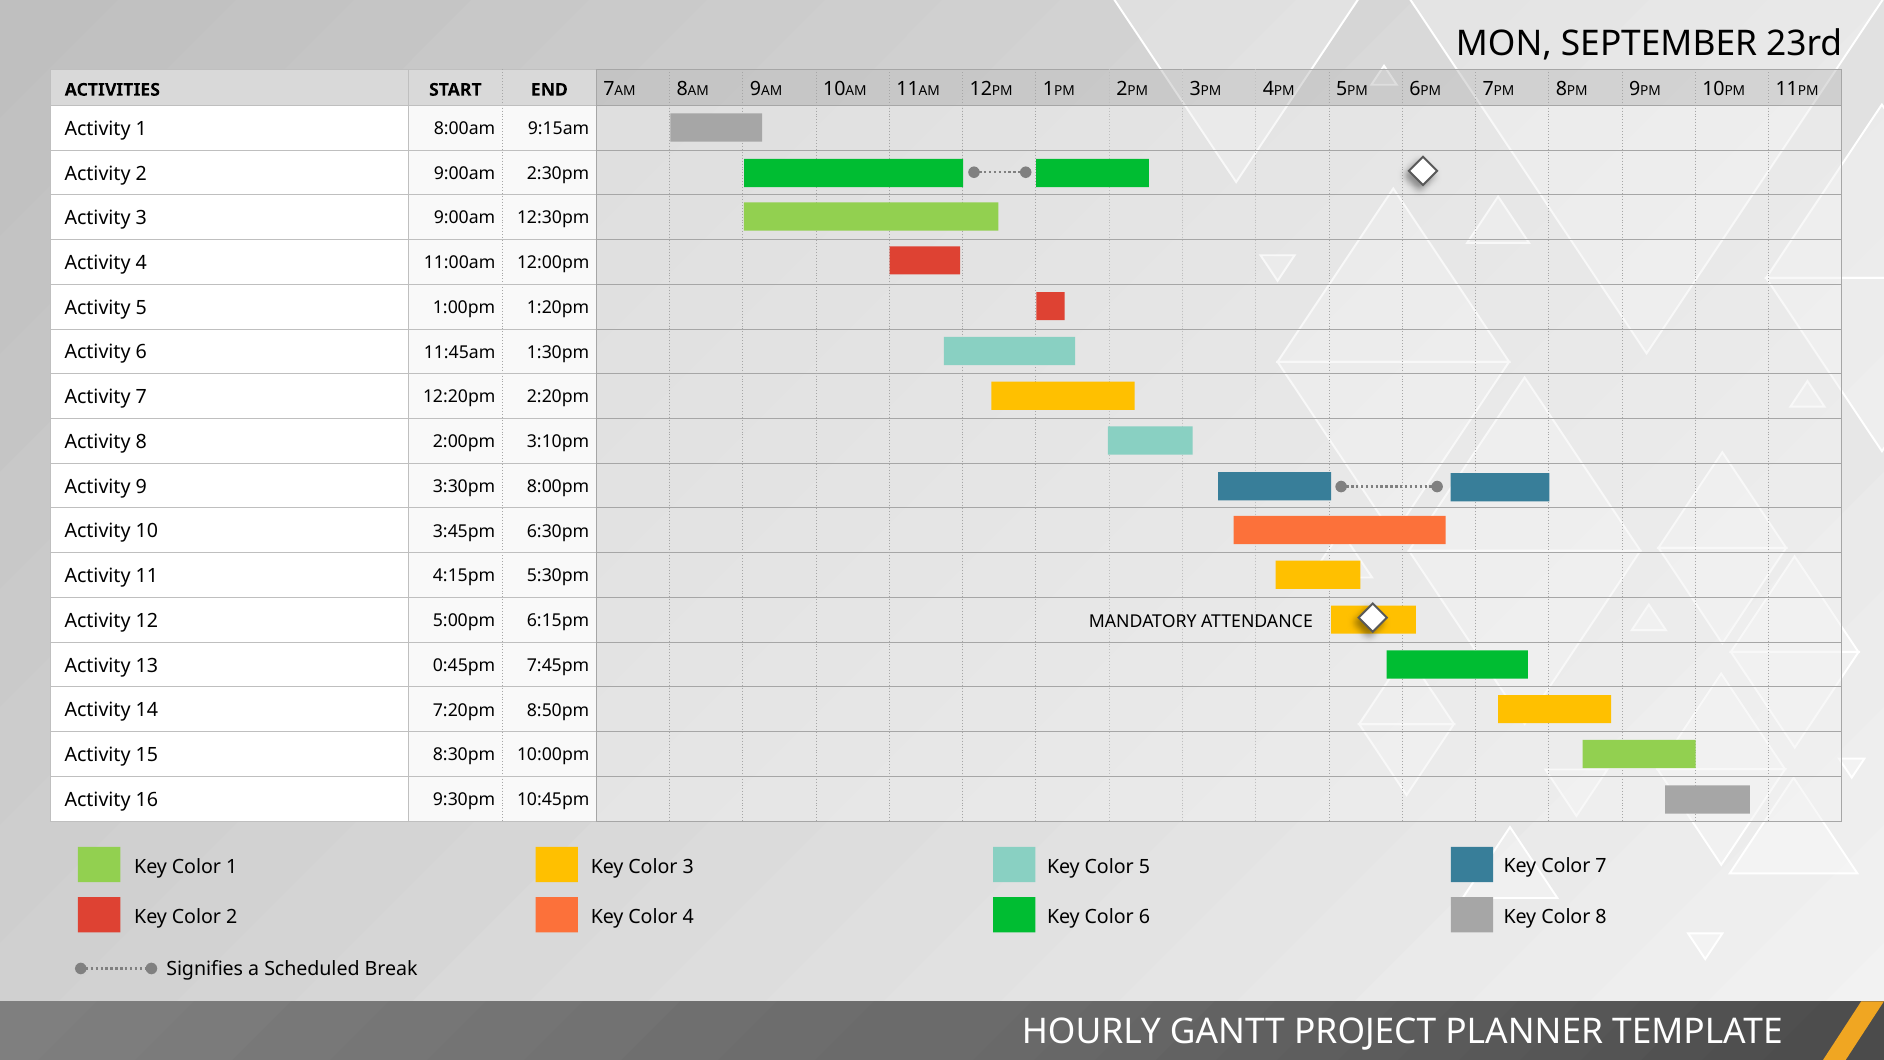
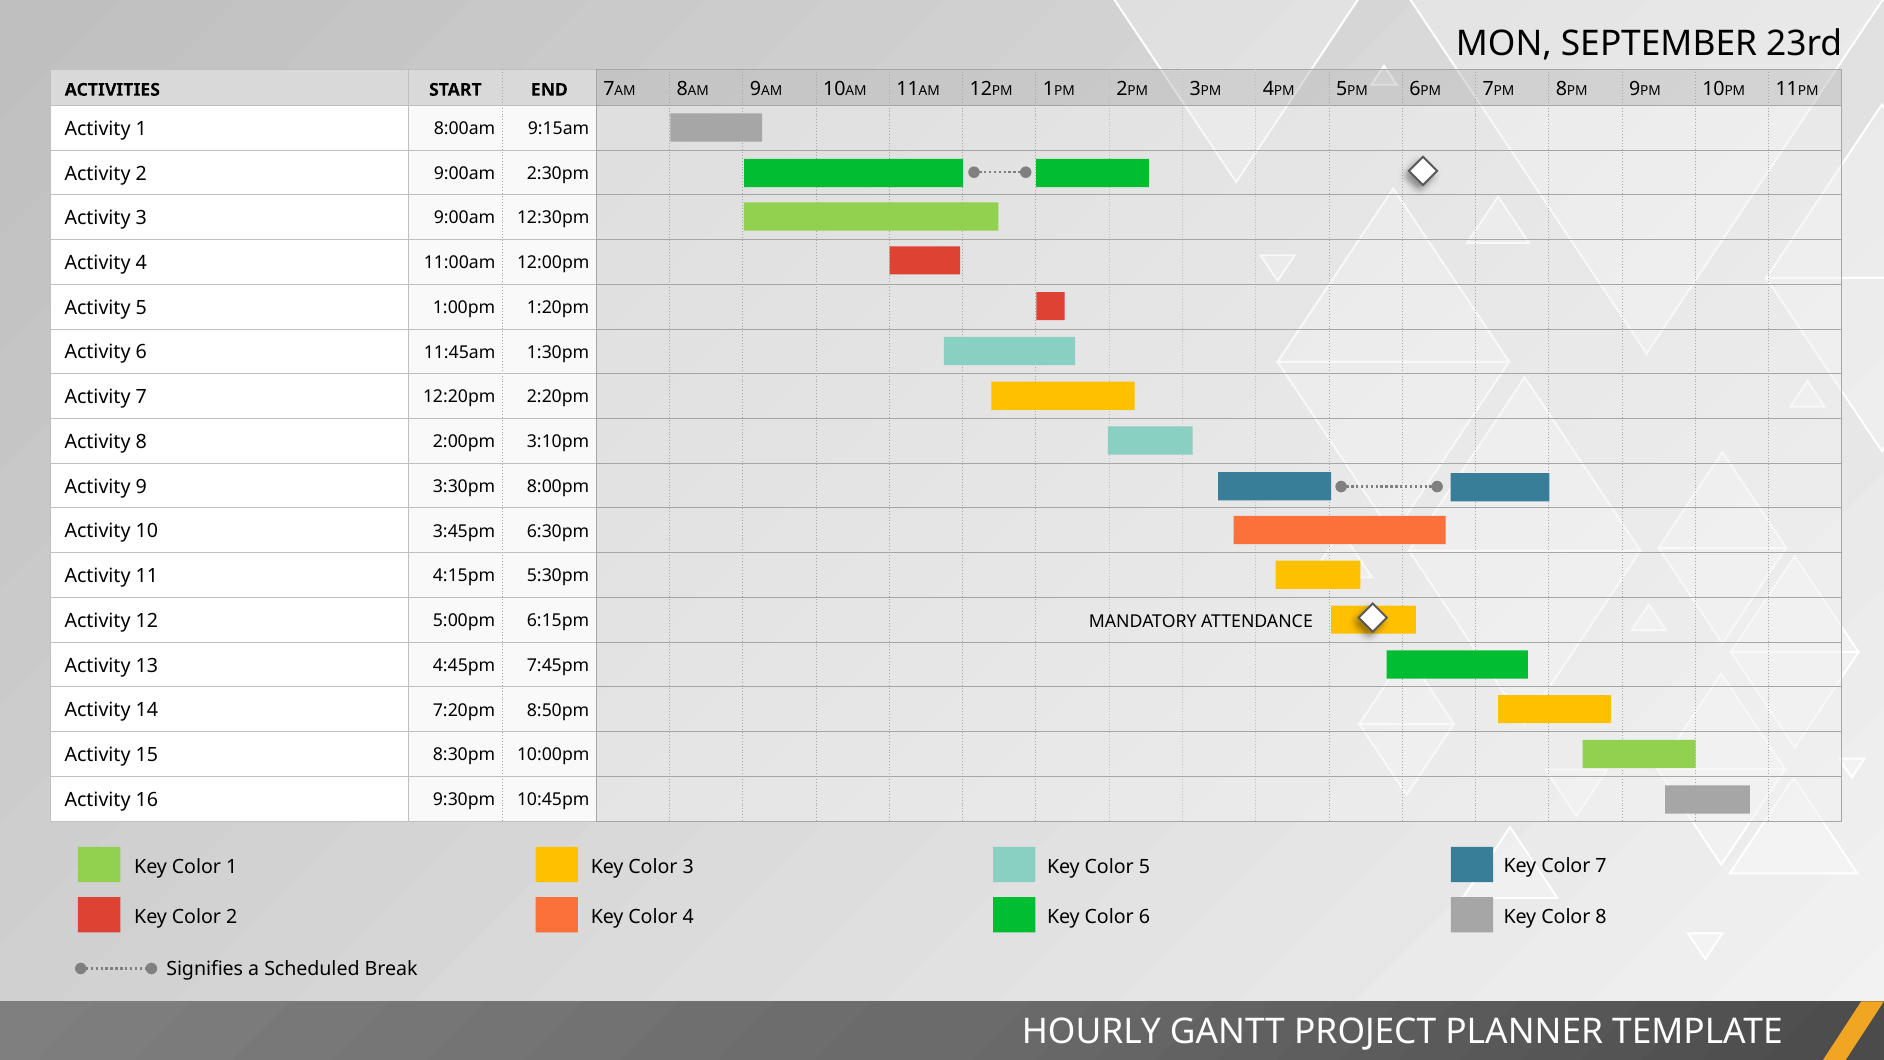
0:45pm: 0:45pm -> 4:45pm (464, 665)
